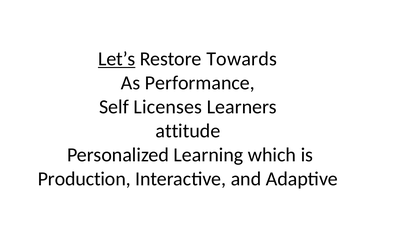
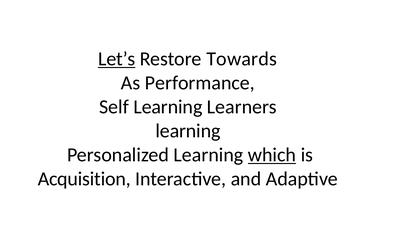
Self Licenses: Licenses -> Learning (168, 107)
attitude: attitude -> learning (188, 131)
which underline: none -> present (272, 155)
Production: Production -> Acquisition (84, 179)
